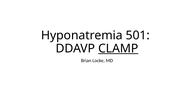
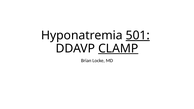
501 underline: none -> present (138, 35)
